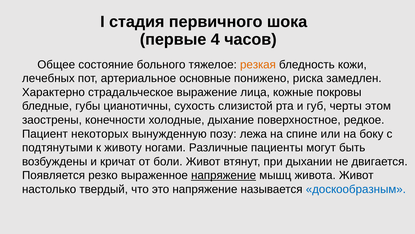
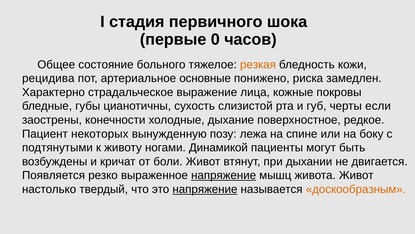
4: 4 -> 0 (215, 39)
лечебных: лечебных -> рецидива (48, 78)
этом: этом -> если (378, 106)
Различные: Различные -> Динамикой (218, 147)
напряжение underline: none -> present (205, 189)
доскообразным colour: blue -> orange (356, 189)
